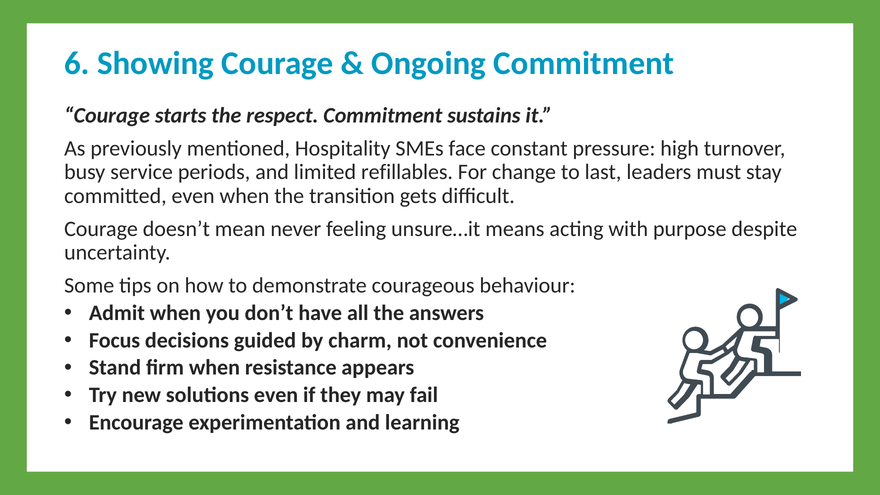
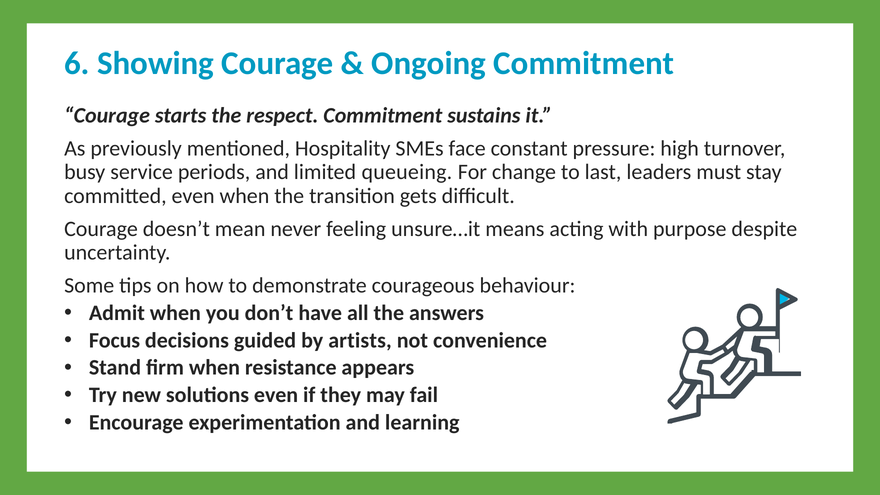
refillables: refillables -> queueing (407, 172)
charm: charm -> artists (360, 340)
